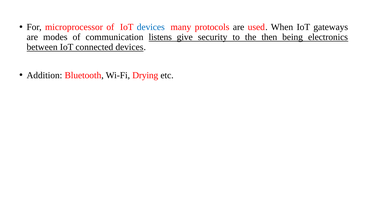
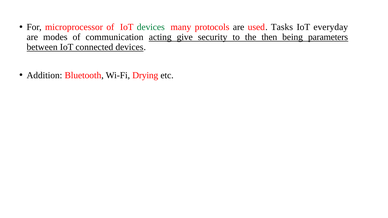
devices colour: blue -> green (151, 27)
When: When -> Tasks (282, 27)
gateways: gateways -> everyday (331, 27)
listens: listens -> acting (160, 37)
electronics: electronics -> parameters (328, 37)
